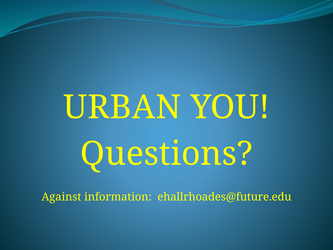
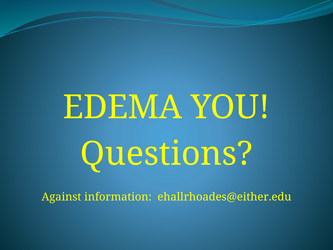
URBAN: URBAN -> EDEMA (123, 107)
ehallrhoades@future.edu: ehallrhoades@future.edu -> ehallrhoades@either.edu (224, 197)
